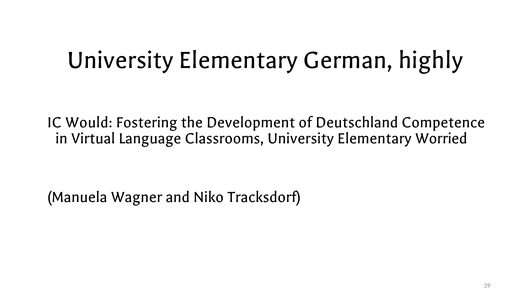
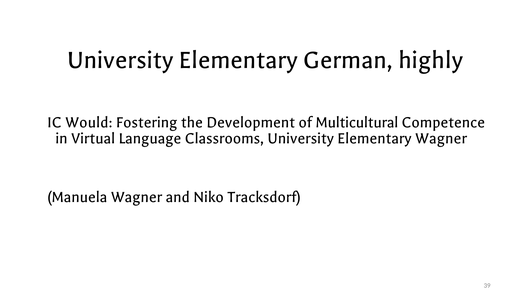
Deutschland: Deutschland -> Multicultural (357, 122)
Elementary Worried: Worried -> Wagner (441, 138)
